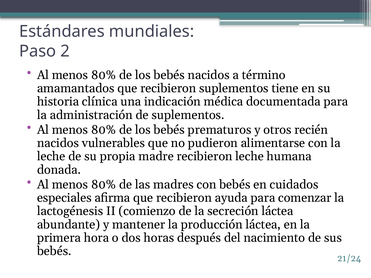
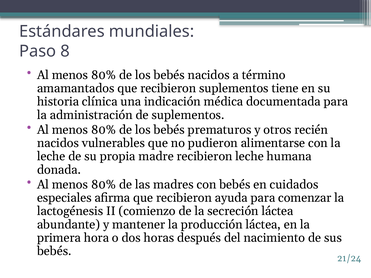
2: 2 -> 8 (65, 51)
